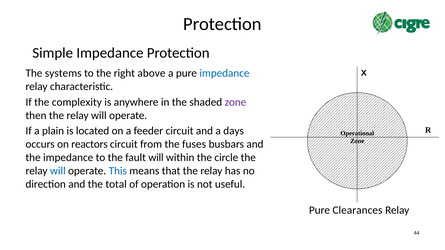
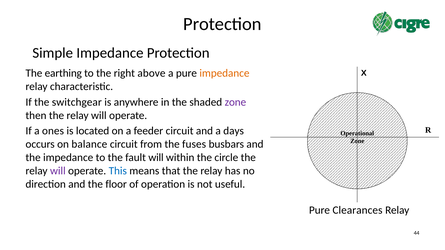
systems: systems -> earthing (63, 73)
impedance colour: blue -> orange (224, 73)
complexity: complexity -> switchgear (77, 102)
plain: plain -> ones (53, 131)
reactors: reactors -> balance (89, 144)
will colour: blue -> purple (58, 171)
total: total -> floor (116, 184)
